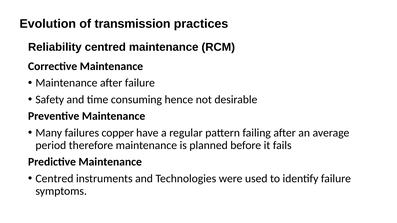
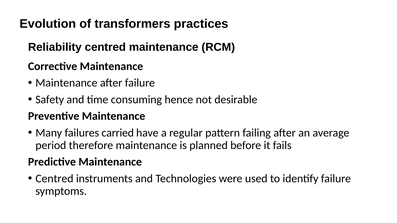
transmission: transmission -> transformers (132, 24)
copper: copper -> carried (118, 133)
